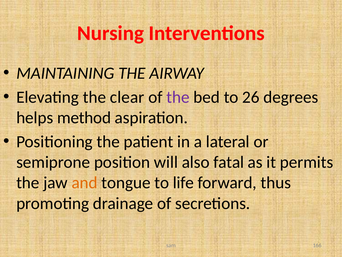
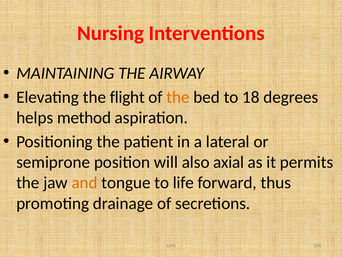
clear: clear -> flight (127, 97)
the colour: purple -> orange (178, 97)
26: 26 -> 18 (251, 97)
fatal: fatal -> axial (229, 162)
